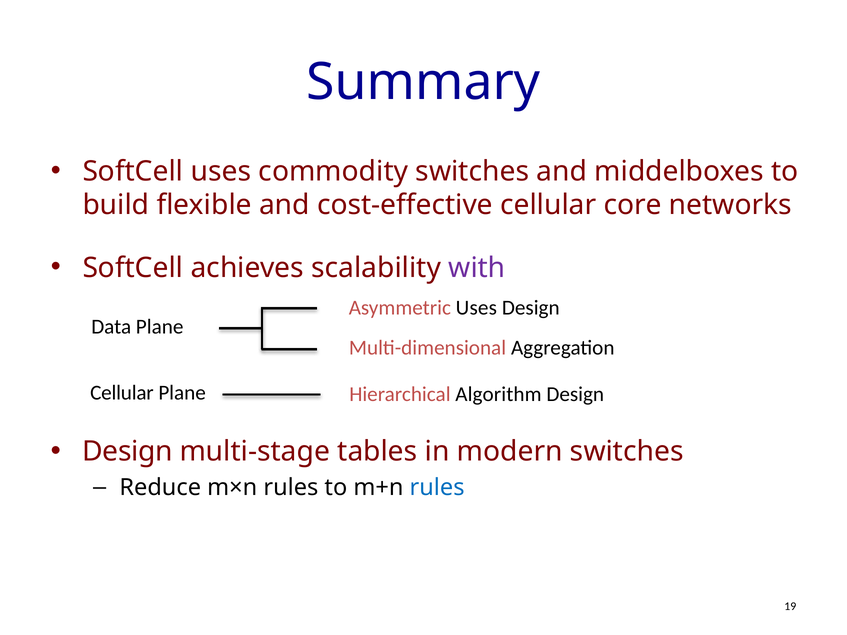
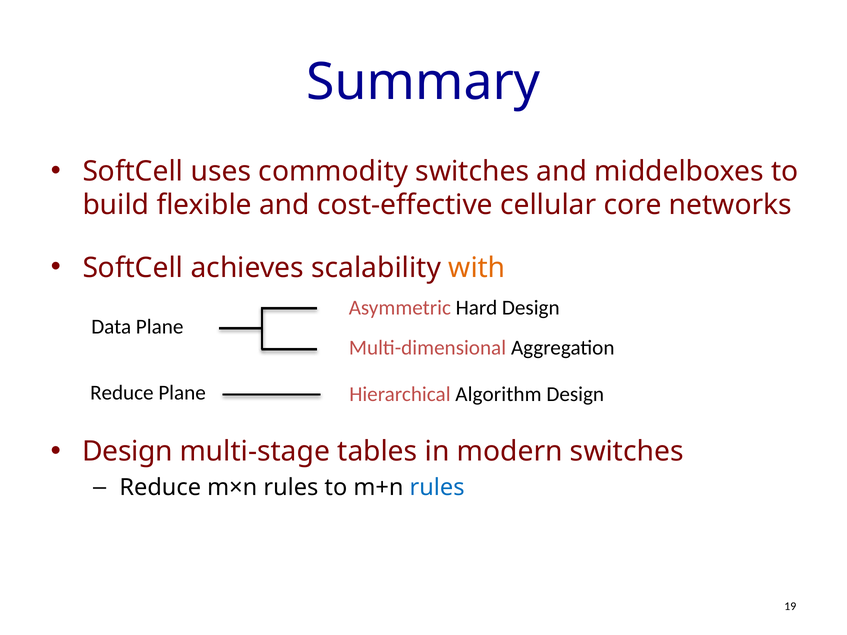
with colour: purple -> orange (477, 268)
Asymmetric Uses: Uses -> Hard (477, 308)
Cellular: Cellular -> Reduce (122, 393)
